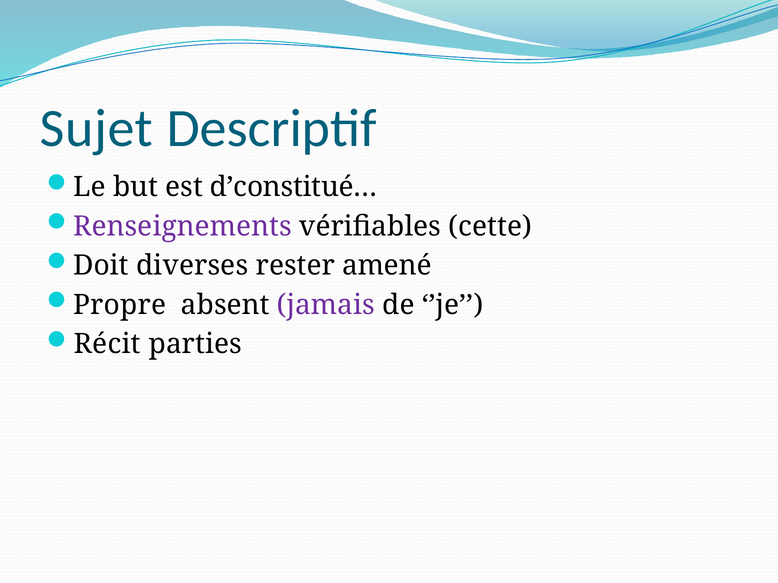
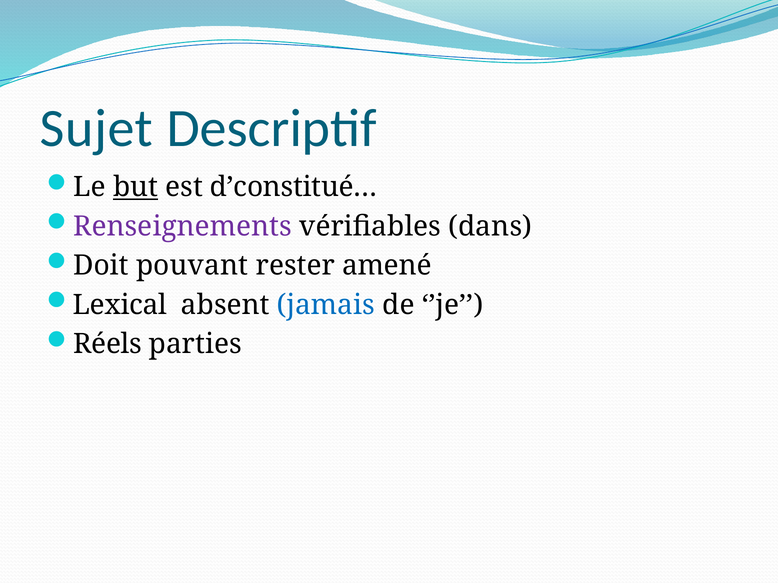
but underline: none -> present (136, 187)
cette: cette -> dans (490, 227)
diverses: diverses -> pouvant (192, 266)
Propre: Propre -> Lexical (120, 305)
jamais colour: purple -> blue (326, 305)
Récit: Récit -> Réels (108, 345)
